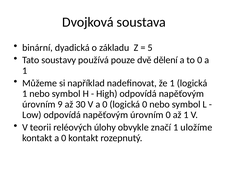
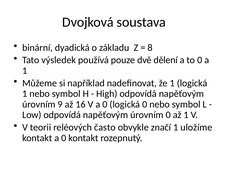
5: 5 -> 8 (150, 48)
soustavy: soustavy -> výsledek (59, 60)
30: 30 -> 16 (81, 104)
úlohy: úlohy -> často (105, 127)
